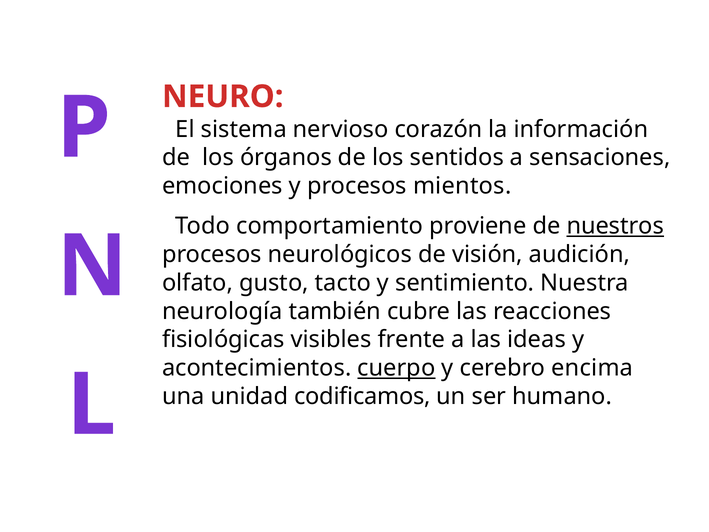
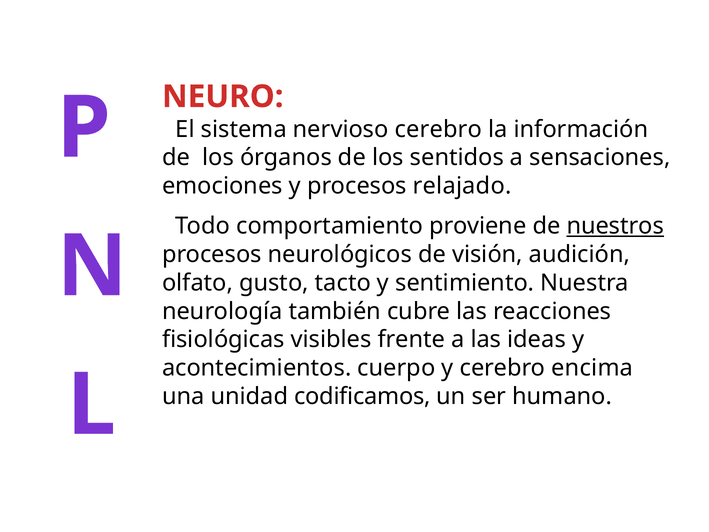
nervioso corazón: corazón -> cerebro (438, 129)
mientos: mientos -> relajado (462, 186)
cuerpo underline: present -> none (396, 368)
